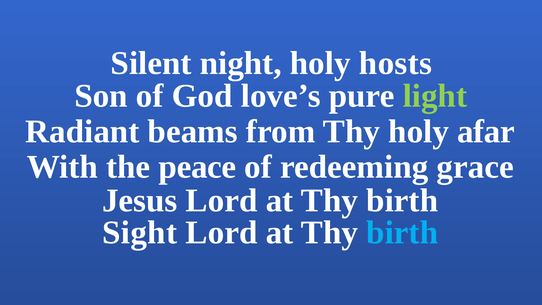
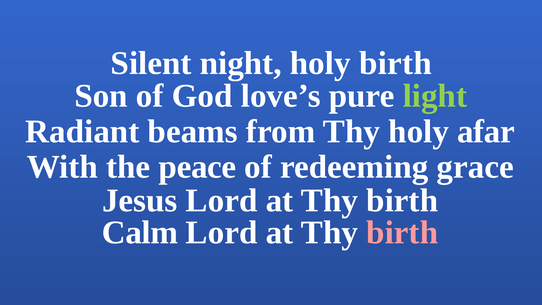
holy hosts: hosts -> birth (396, 63)
Sight: Sight -> Calm (140, 233)
birth colour: light blue -> pink (402, 233)
